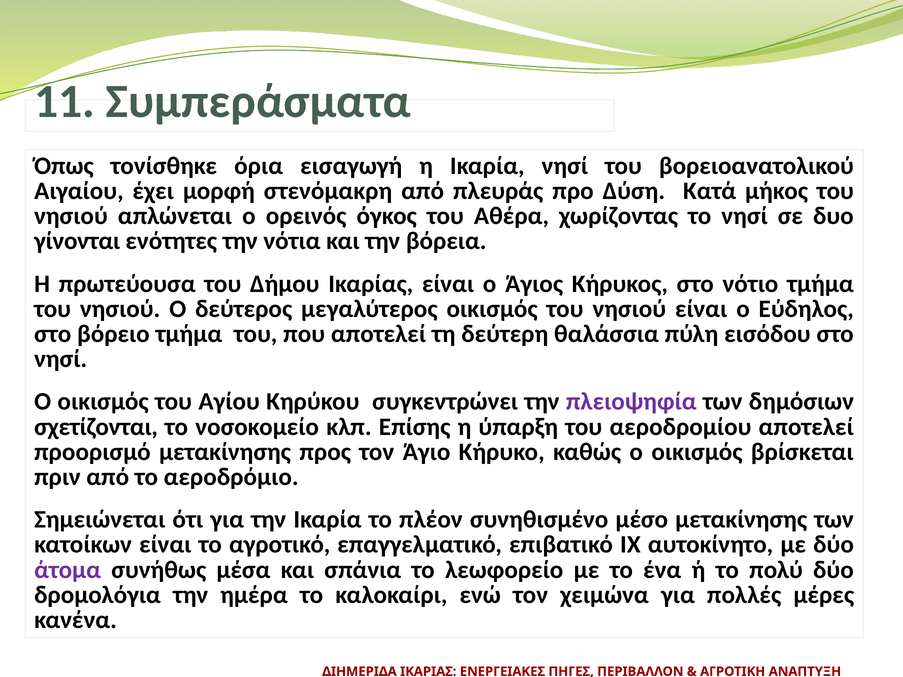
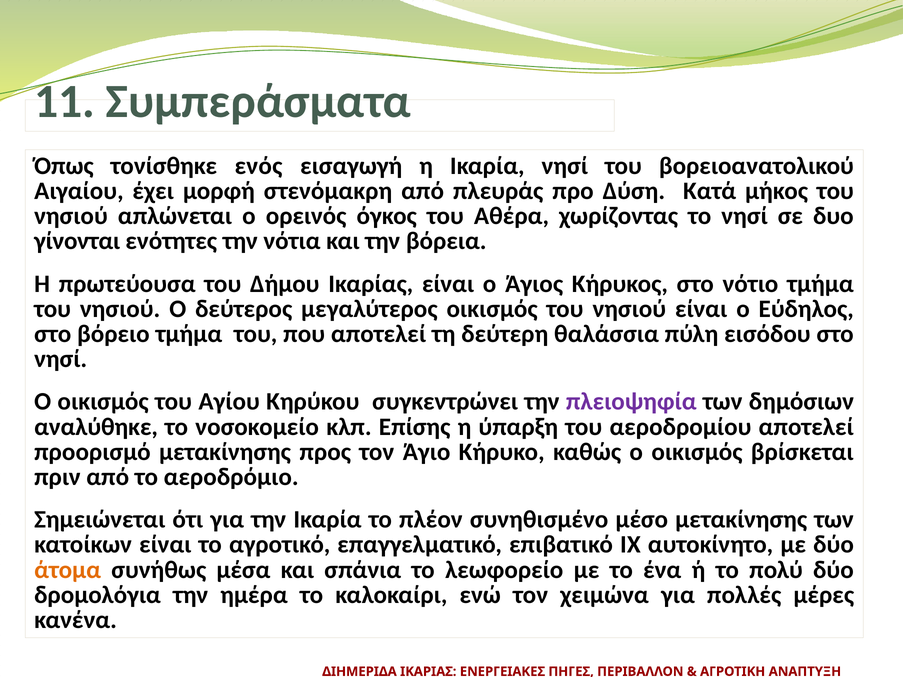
όρια: όρια -> ενός (258, 166)
σχετίζονται: σχετίζονται -> αναλύθηκε (96, 427)
άτομα colour: purple -> orange (68, 570)
